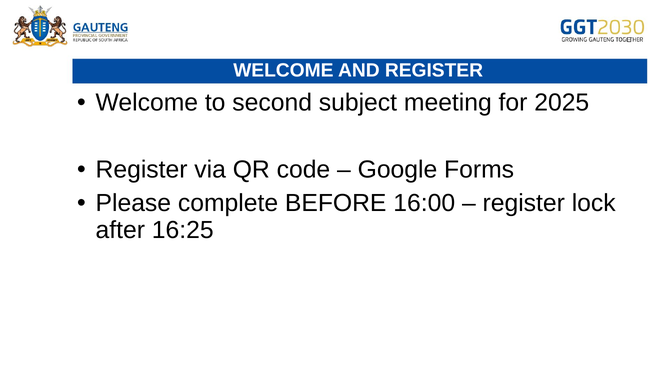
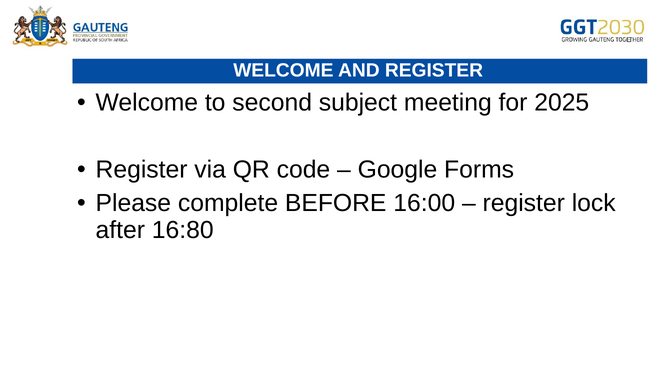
16:25: 16:25 -> 16:80 (183, 230)
